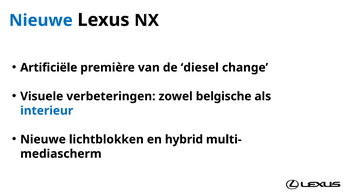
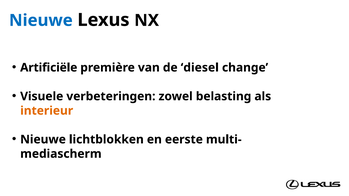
belgische: belgische -> belasting (224, 96)
interieur colour: blue -> orange (47, 111)
hybrid: hybrid -> eerste (184, 140)
